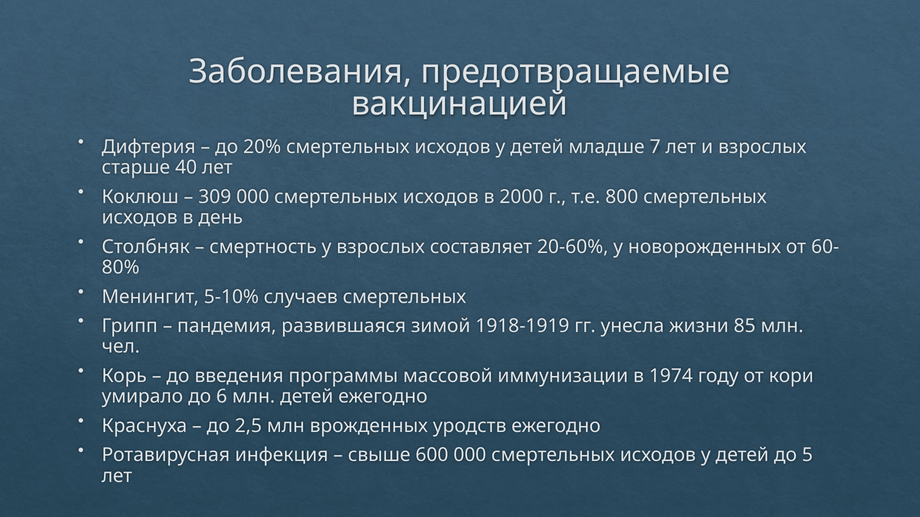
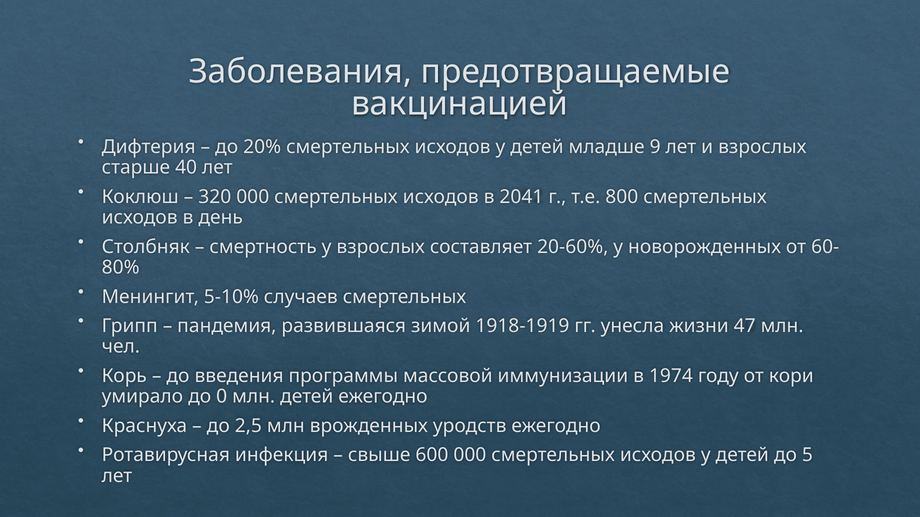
7: 7 -> 9 (655, 147)
309: 309 -> 320 (215, 197)
2000: 2000 -> 2041 (521, 197)
85: 85 -> 47 (745, 326)
6: 6 -> 0 (222, 397)
